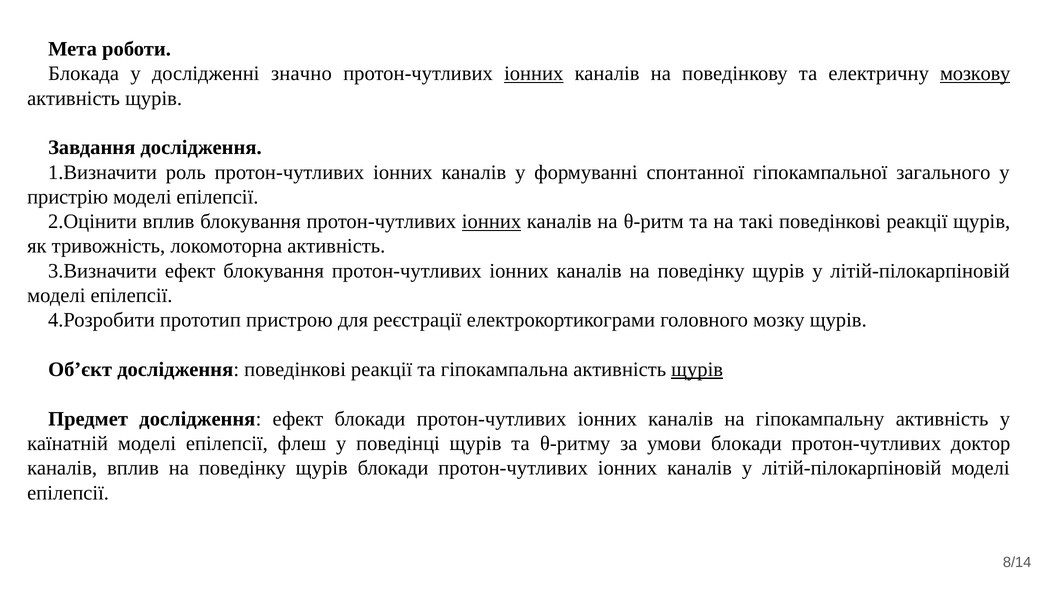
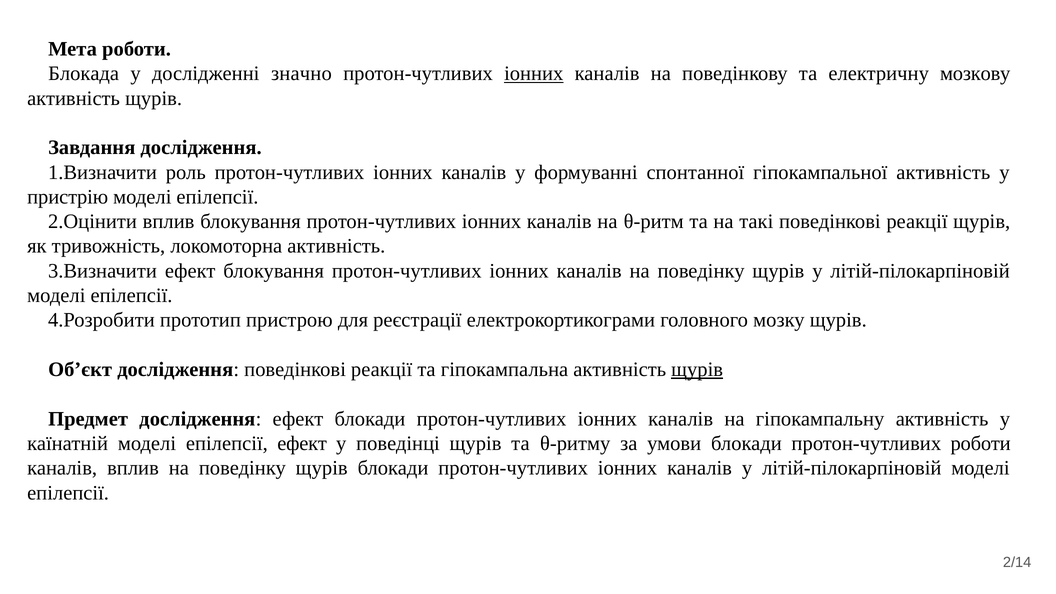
мозкову underline: present -> none (975, 74)
гіпокампальної загального: загального -> активність (943, 172)
іонних underline: present -> none (492, 222)
епілепсії флеш: флеш -> ефект (302, 443)
протон-чутливих доктор: доктор -> роботи (981, 443)
8/14: 8/14 -> 2/14 (1017, 562)
